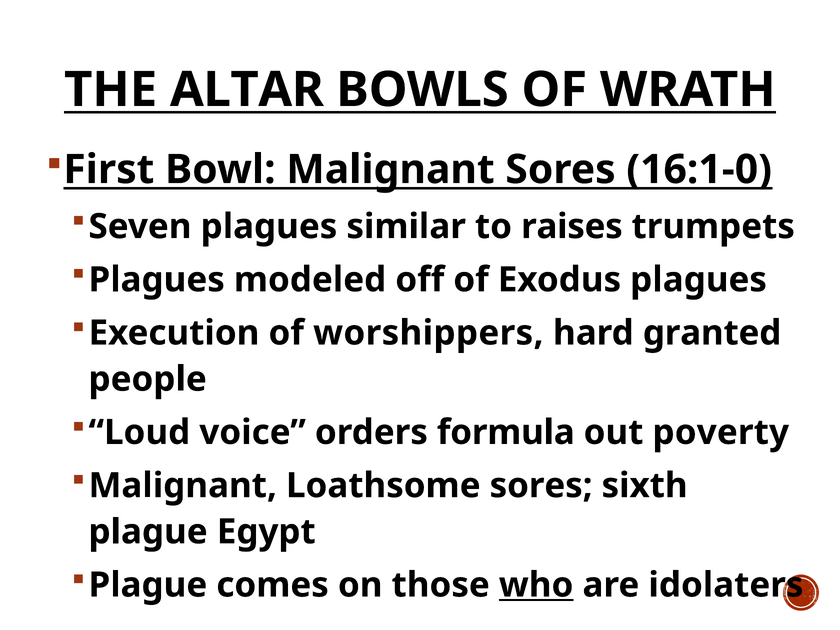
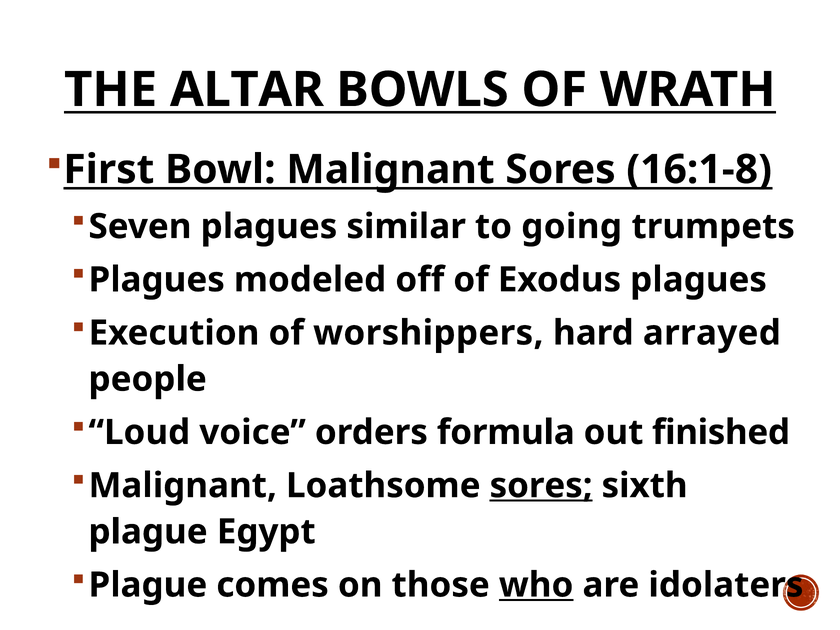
16:1-0: 16:1-0 -> 16:1-8 (699, 170)
raises: raises -> going (572, 227)
granted: granted -> arrayed (712, 333)
poverty: poverty -> finished (721, 432)
sores underline: none -> present (541, 486)
